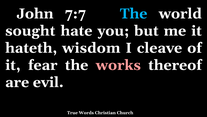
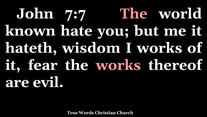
The colour: light blue -> pink (134, 14)
sought: sought -> known (30, 31)
I cleave: cleave -> works (159, 48)
